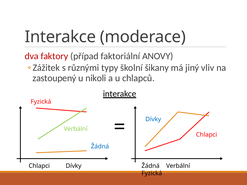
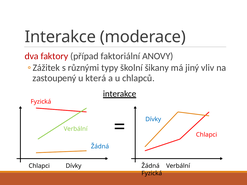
nikoli: nikoli -> která (96, 78)
